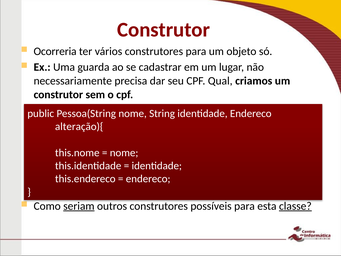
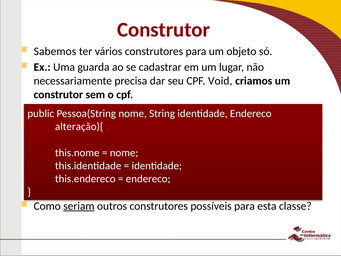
Ocorreria: Ocorreria -> Sabemos (55, 51)
Qual: Qual -> Void (220, 81)
classe underline: present -> none (295, 206)
